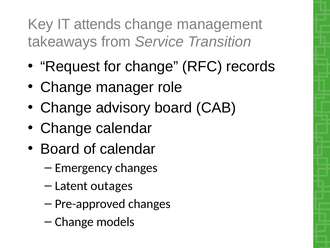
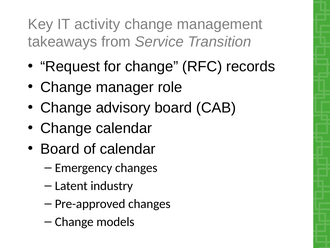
attends: attends -> activity (97, 24)
outages: outages -> industry (112, 186)
